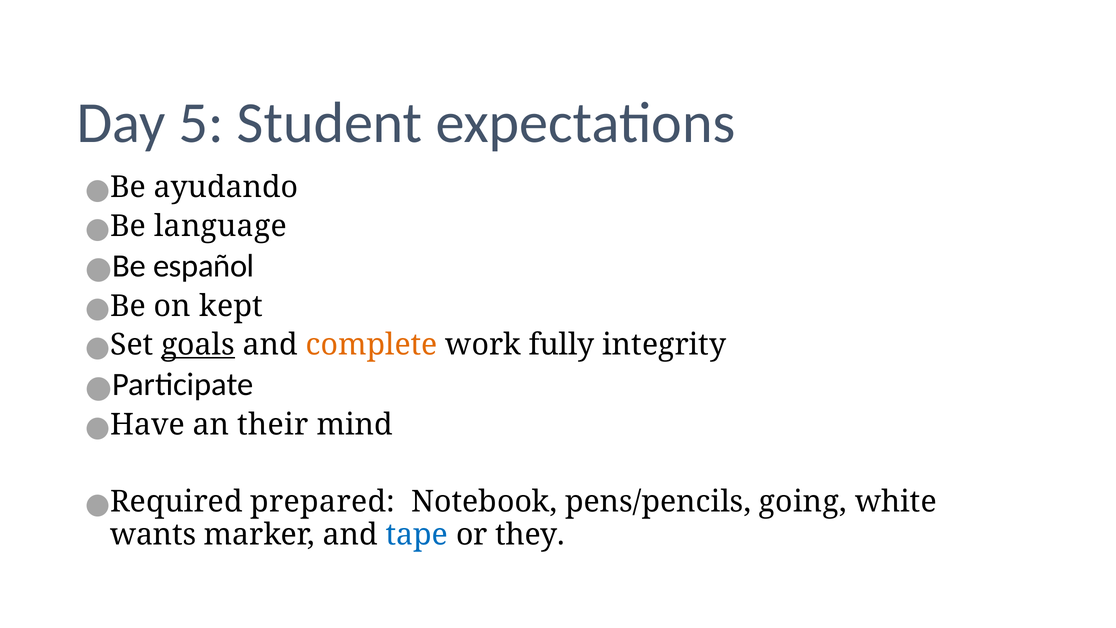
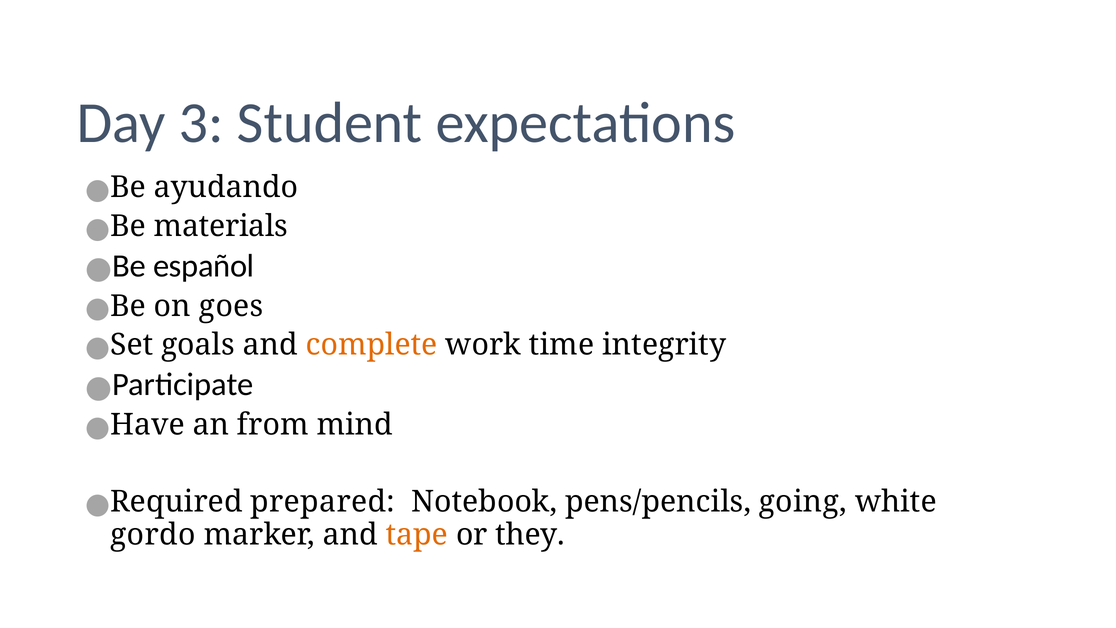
5: 5 -> 3 (201, 123)
language: language -> materials (221, 226)
kept: kept -> goes (231, 306)
goals underline: present -> none (198, 345)
fully: fully -> time (562, 345)
their: their -> from (273, 424)
wants: wants -> gordo (153, 534)
tape colour: blue -> orange (417, 534)
